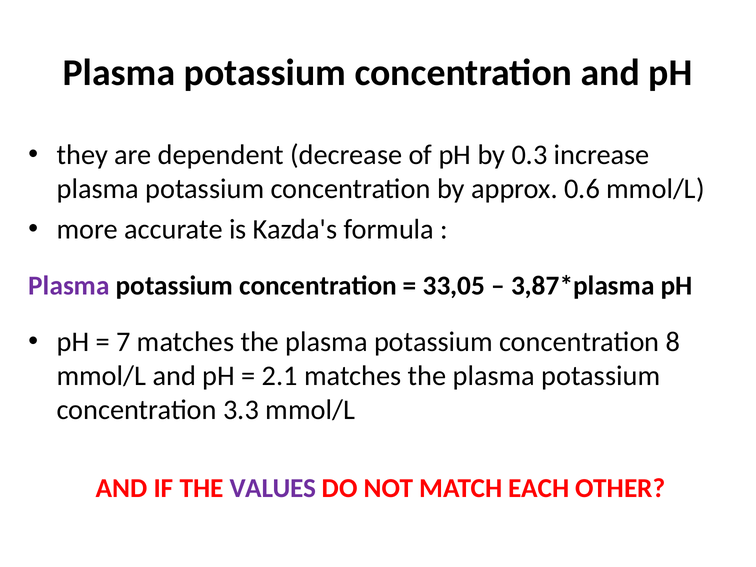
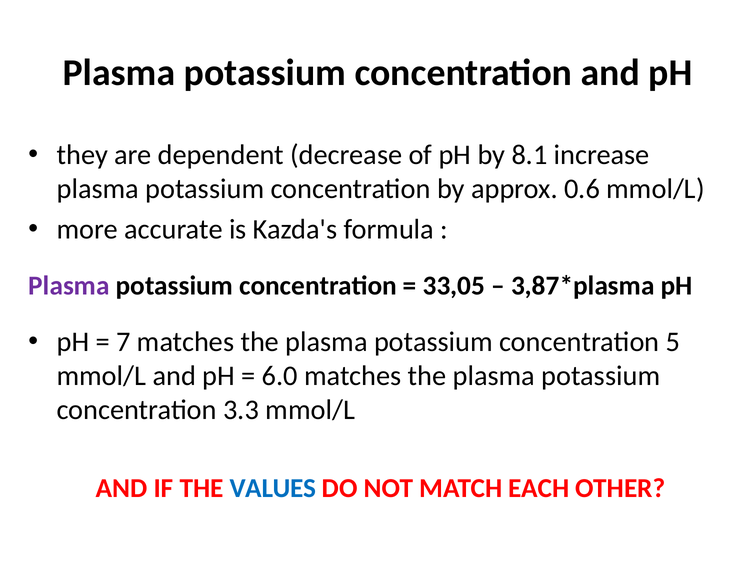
0.3: 0.3 -> 8.1 (529, 155)
8: 8 -> 5 (673, 342)
2.1: 2.1 -> 6.0 (280, 376)
VALUES colour: purple -> blue (273, 488)
